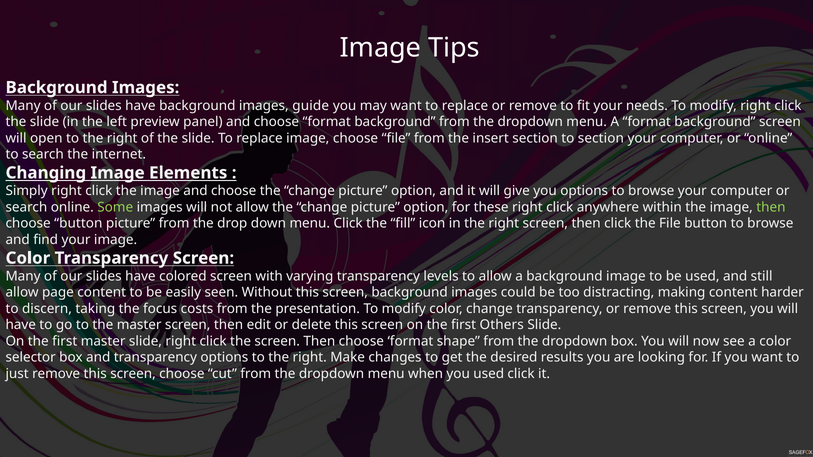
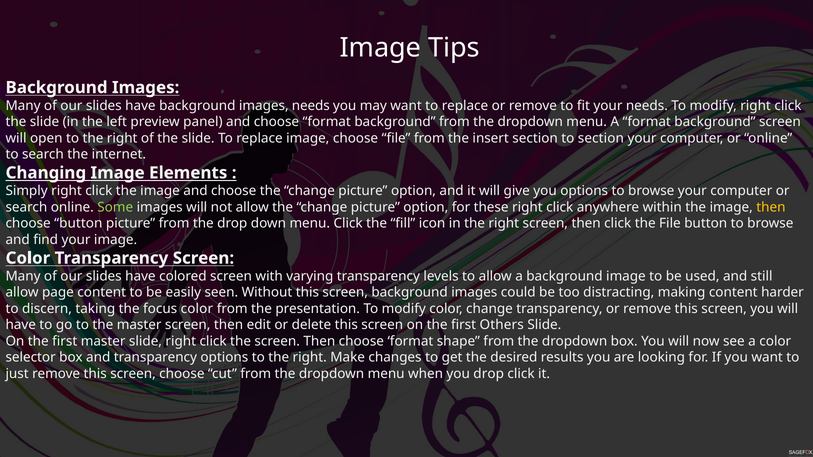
images guide: guide -> needs (311, 106)
then colour: light green -> yellow (771, 207)
focus costs: costs -> color (197, 309)
you used: used -> drop (489, 374)
